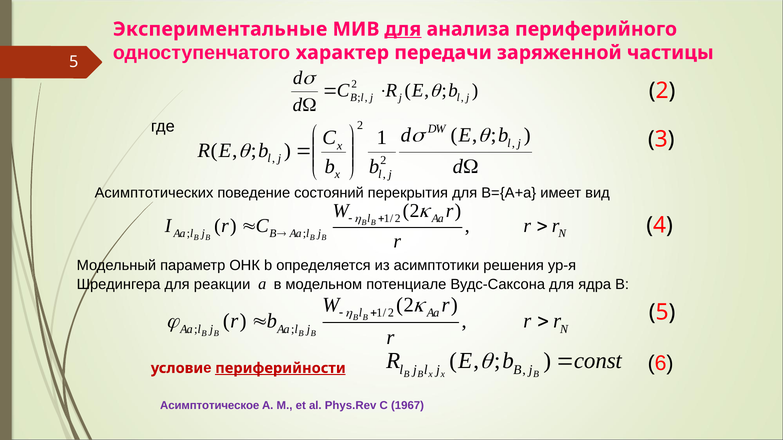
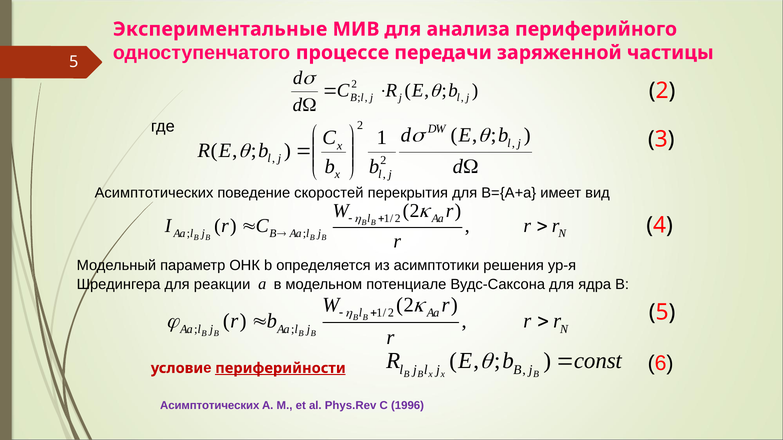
для underline: present -> none (403, 29)
характер: характер -> процессе (342, 53)
состояний: состояний -> скоростей (329, 193)
Асимптотическое: Асимптотическое -> Асимптотических (210, 406)
1967: 1967 -> 1996 (408, 406)
